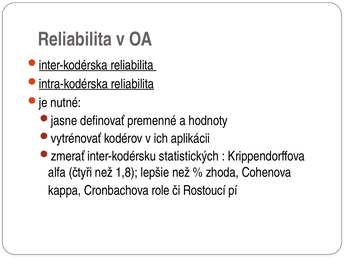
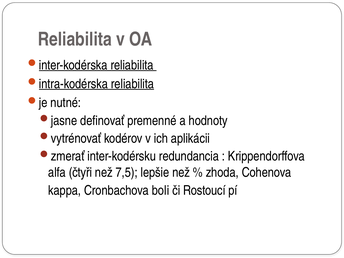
statistických: statistických -> redundancia (189, 156)
1,8: 1,8 -> 7,5 (127, 172)
role: role -> boli (160, 190)
